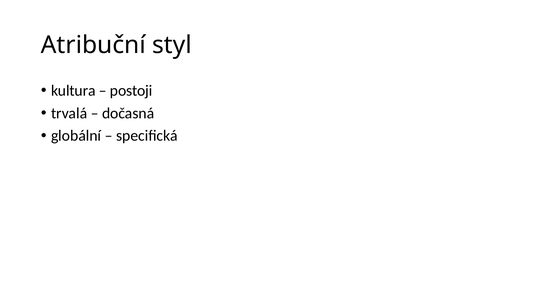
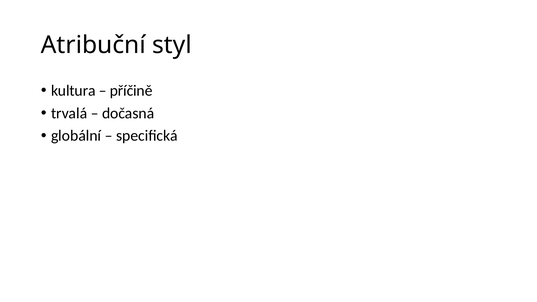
postoji: postoji -> příčině (131, 91)
